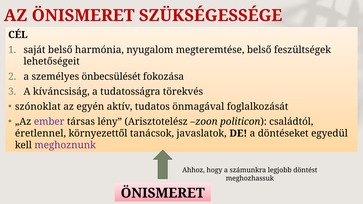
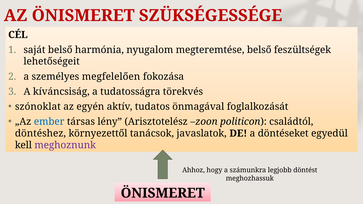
önbecsülését: önbecsülését -> megfelelően (111, 77)
ember colour: purple -> blue (49, 122)
éretlennel: éretlennel -> döntéshez (40, 133)
